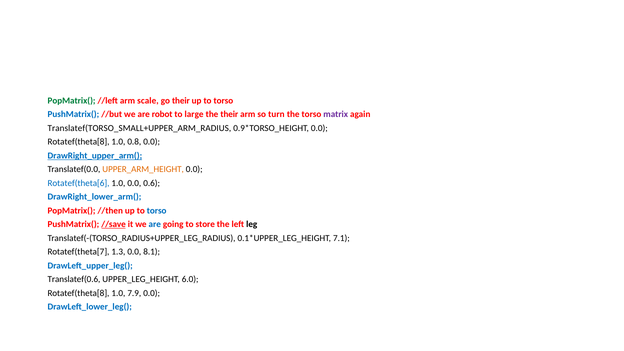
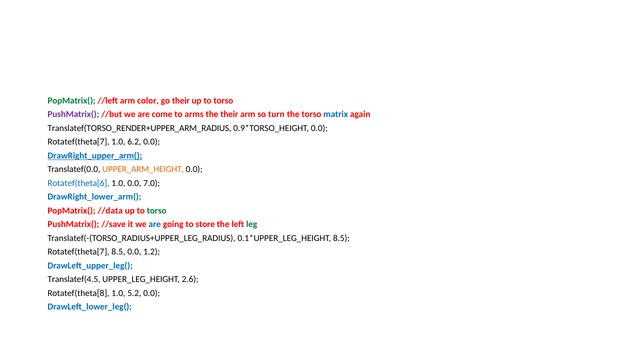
scale: scale -> color (148, 101)
PushMatrix( colour: blue -> purple (73, 114)
robot: robot -> come (162, 114)
large: large -> arms (194, 114)
matrix colour: purple -> blue (336, 114)
Translatef(TORSO_SMALL+UPPER_ARM_RADIUS: Translatef(TORSO_SMALL+UPPER_ARM_RADIUS -> Translatef(TORSO_RENDER+UPPER_ARM_RADIUS (139, 128)
Rotatef(theta[8: Rotatef(theta[8 -> Rotatef(theta[7 (78, 142)
0.8: 0.8 -> 6.2 (134, 142)
0.6: 0.6 -> 7.0 (152, 183)
//then: //then -> //data (110, 211)
torso colour: blue -> green (157, 211)
//save underline: present -> none (114, 224)
leg colour: black -> green (252, 224)
7.1: 7.1 -> 8.5 (341, 238)
Rotatef(theta[7 1.3: 1.3 -> 8.5 (118, 252)
8.1: 8.1 -> 1.2 (152, 252)
Translatef(0.6: Translatef(0.6 -> Translatef(4.5 (74, 279)
6.0: 6.0 -> 2.6 (190, 279)
7.9: 7.9 -> 5.2 (134, 293)
